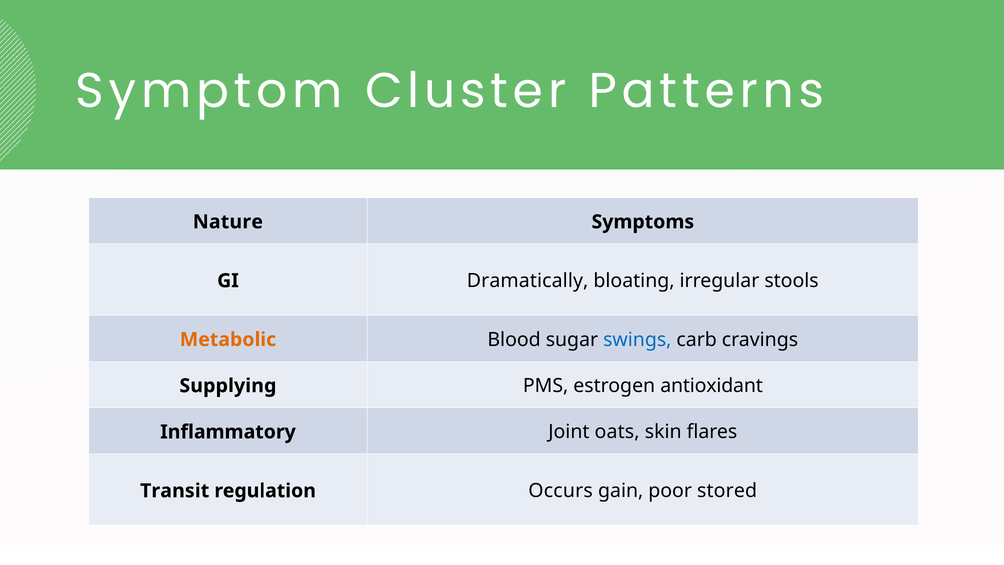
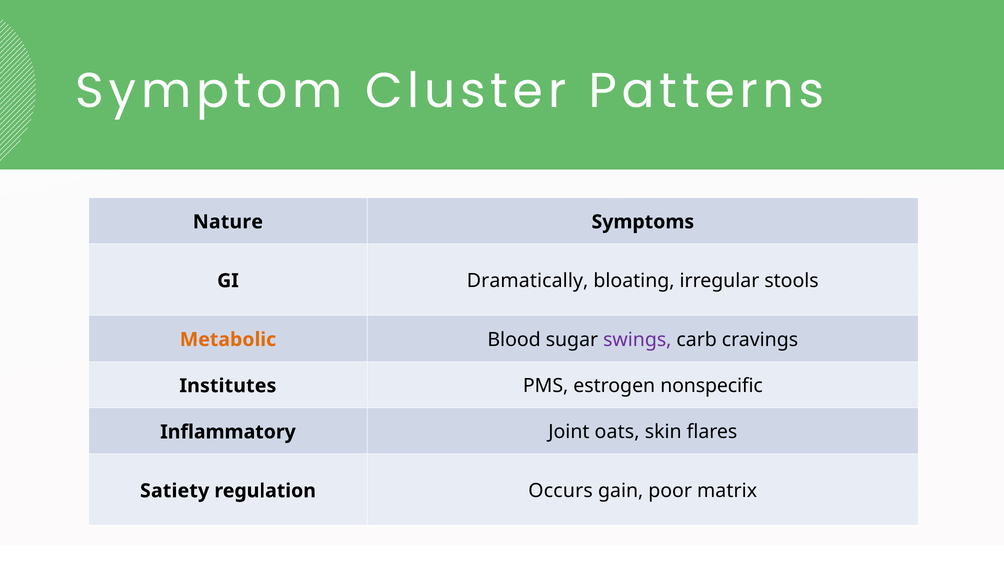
swings colour: blue -> purple (637, 339)
Supplying: Supplying -> Institutes (228, 386)
antioxidant: antioxidant -> nonspecific (712, 386)
Transit: Transit -> Satiety (175, 491)
stored: stored -> matrix (727, 491)
